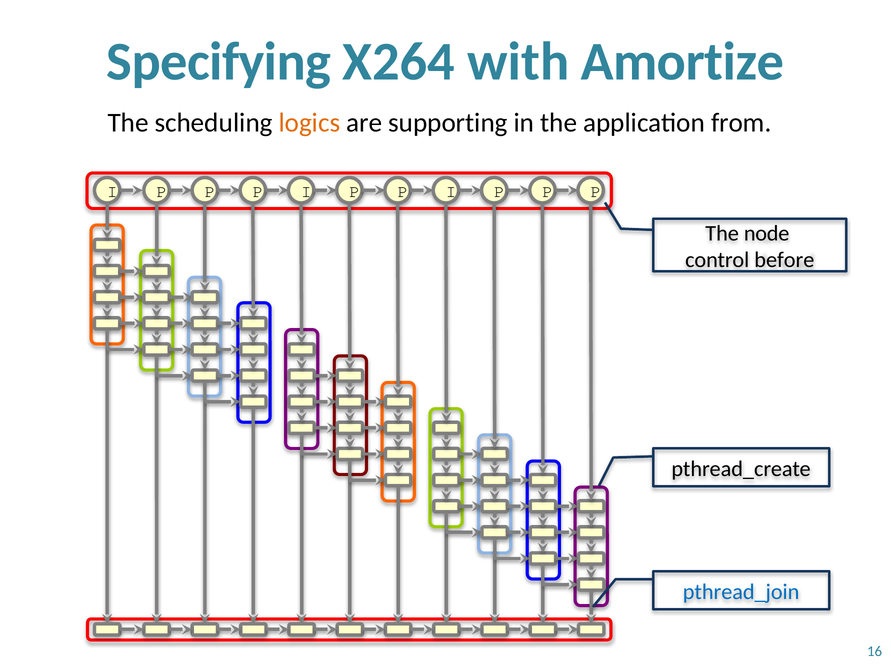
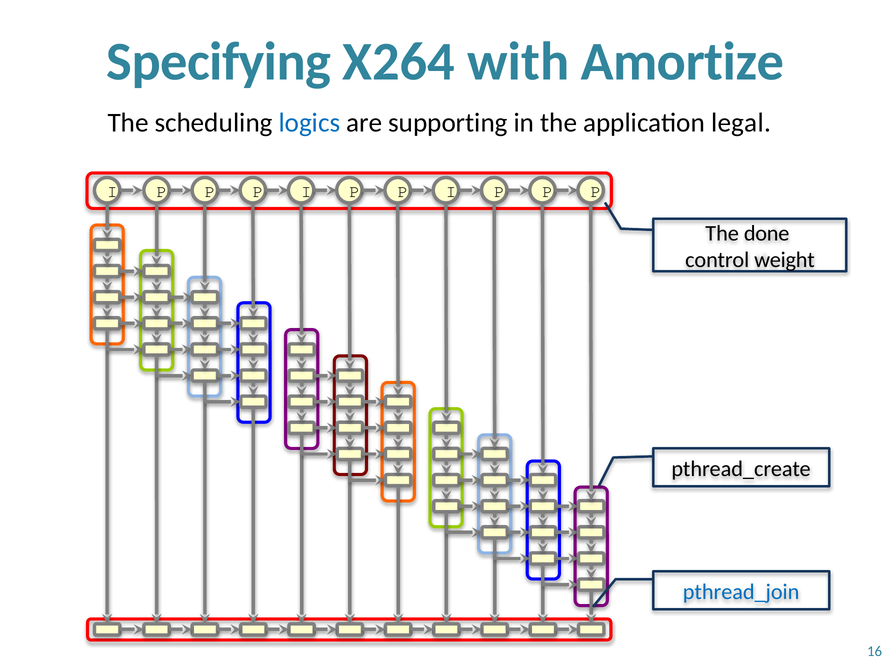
logics colour: orange -> blue (309, 123)
from: from -> legal (741, 123)
node: node -> done (767, 233)
before: before -> weight (784, 260)
